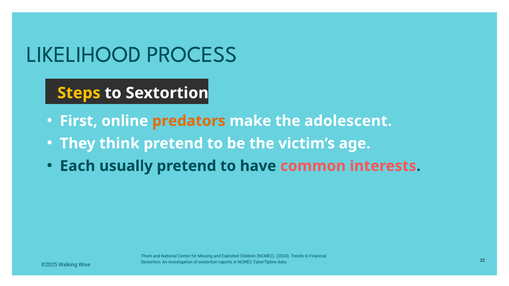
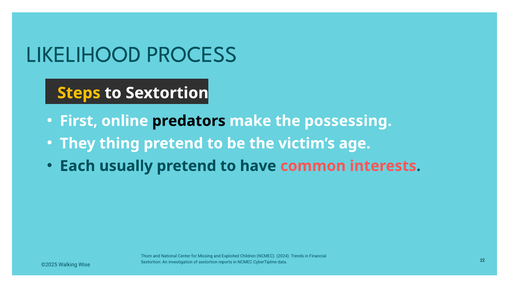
predators colour: orange -> black (189, 121)
adolescent: adolescent -> possessing (348, 121)
think: think -> thing (119, 144)
